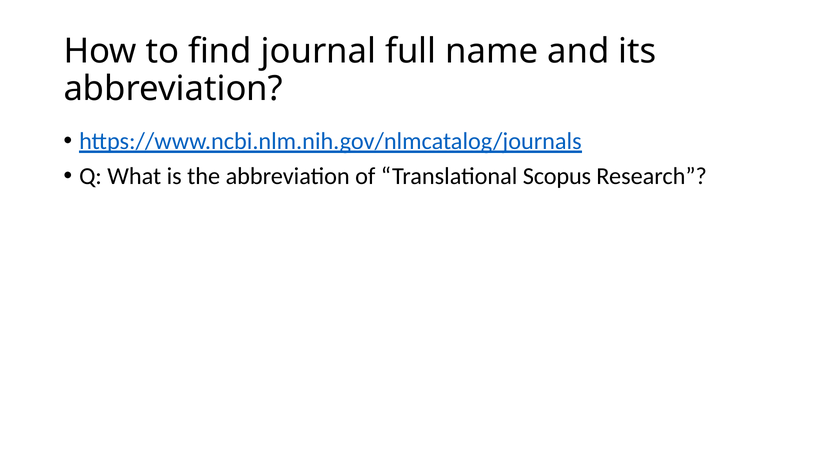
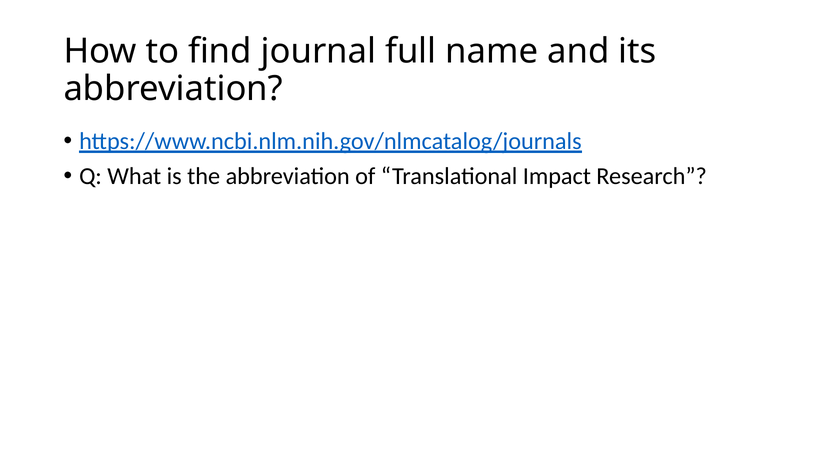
Scopus: Scopus -> Impact (557, 176)
